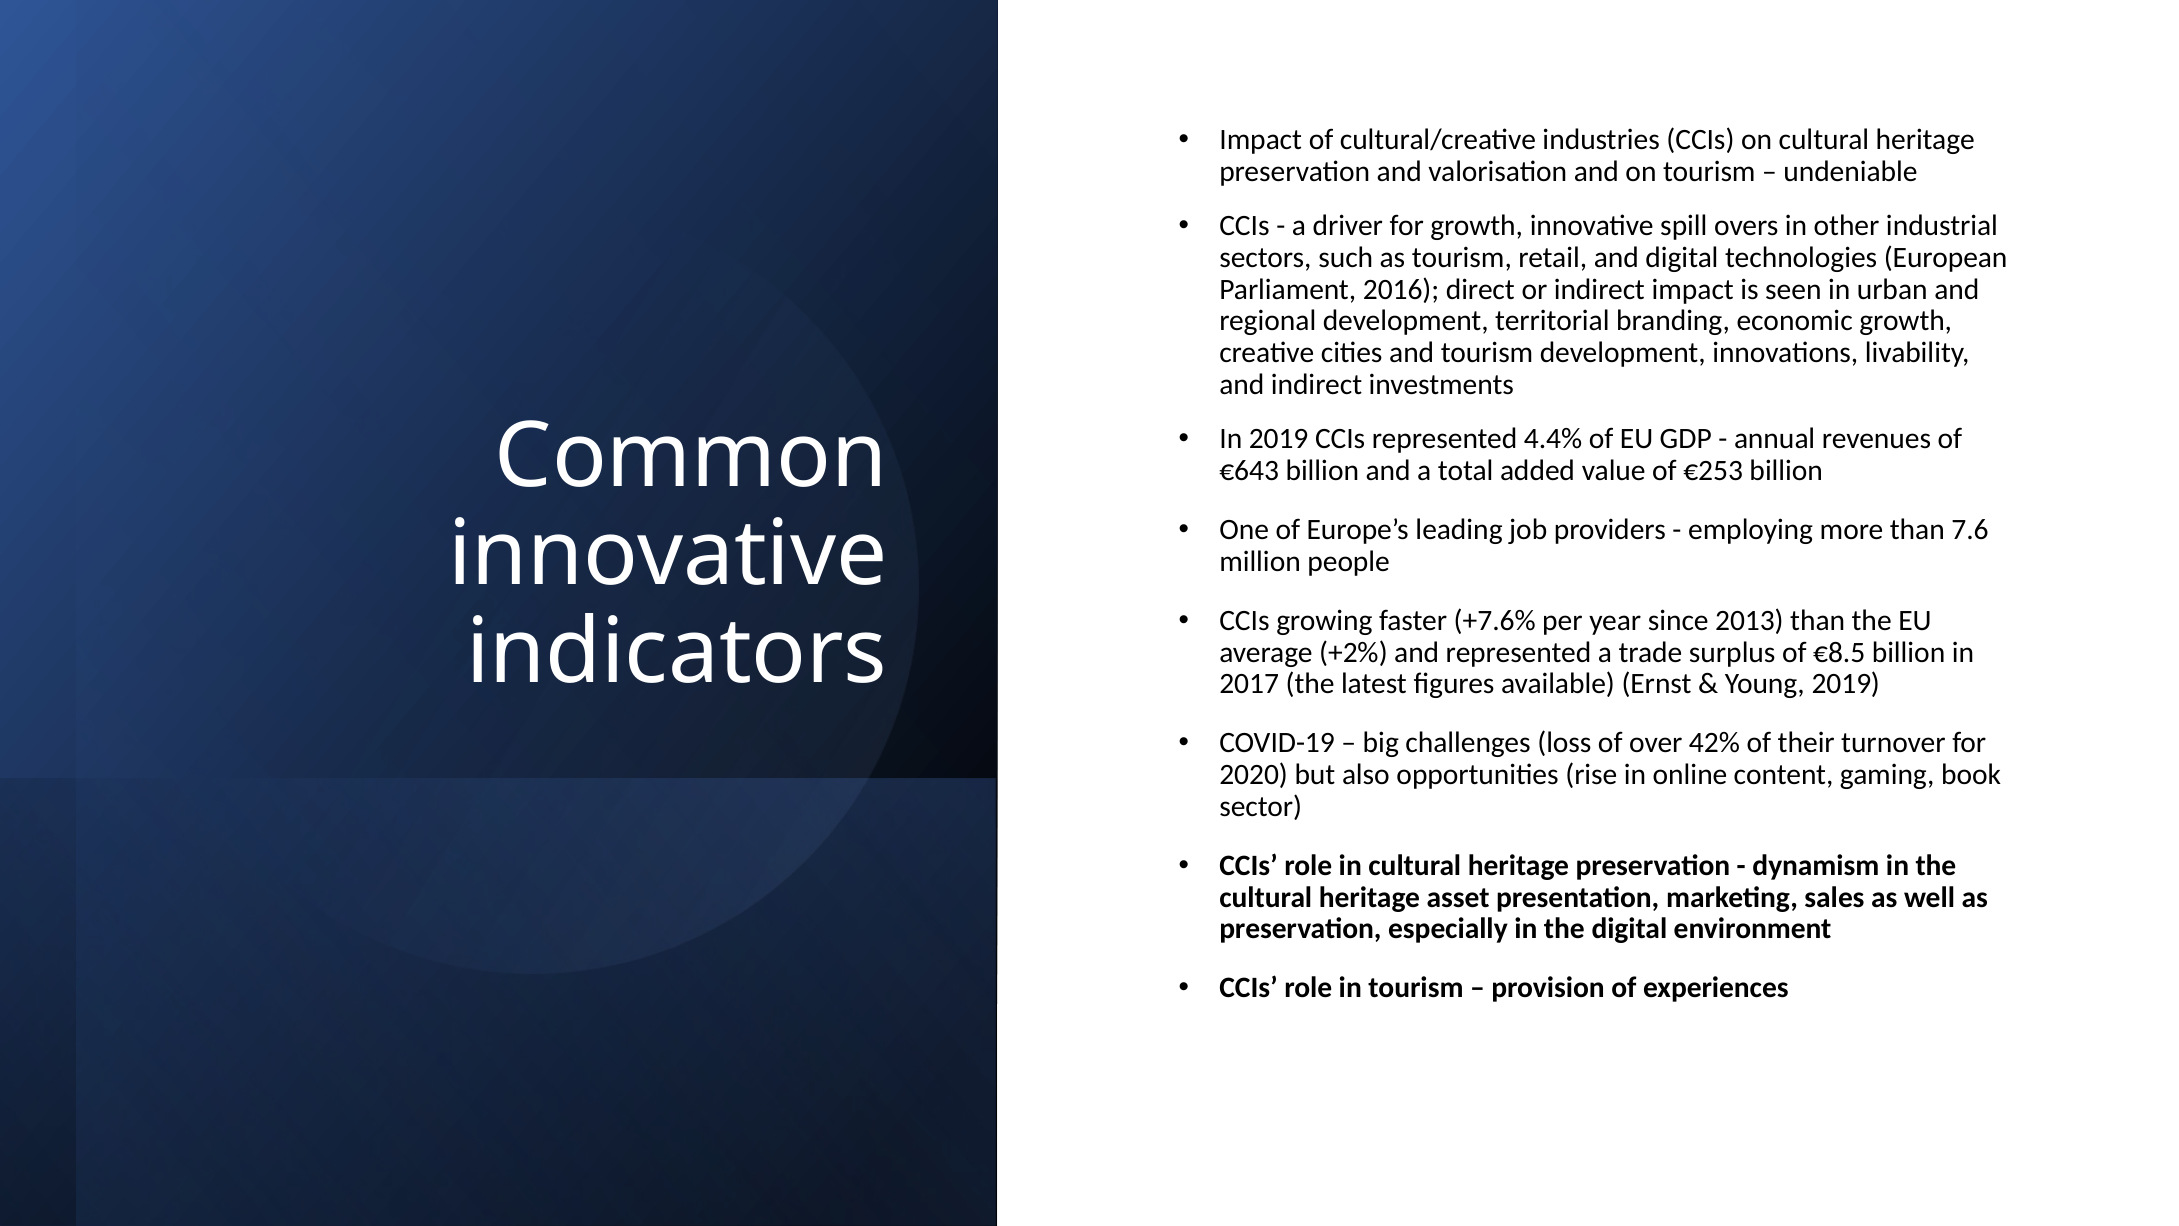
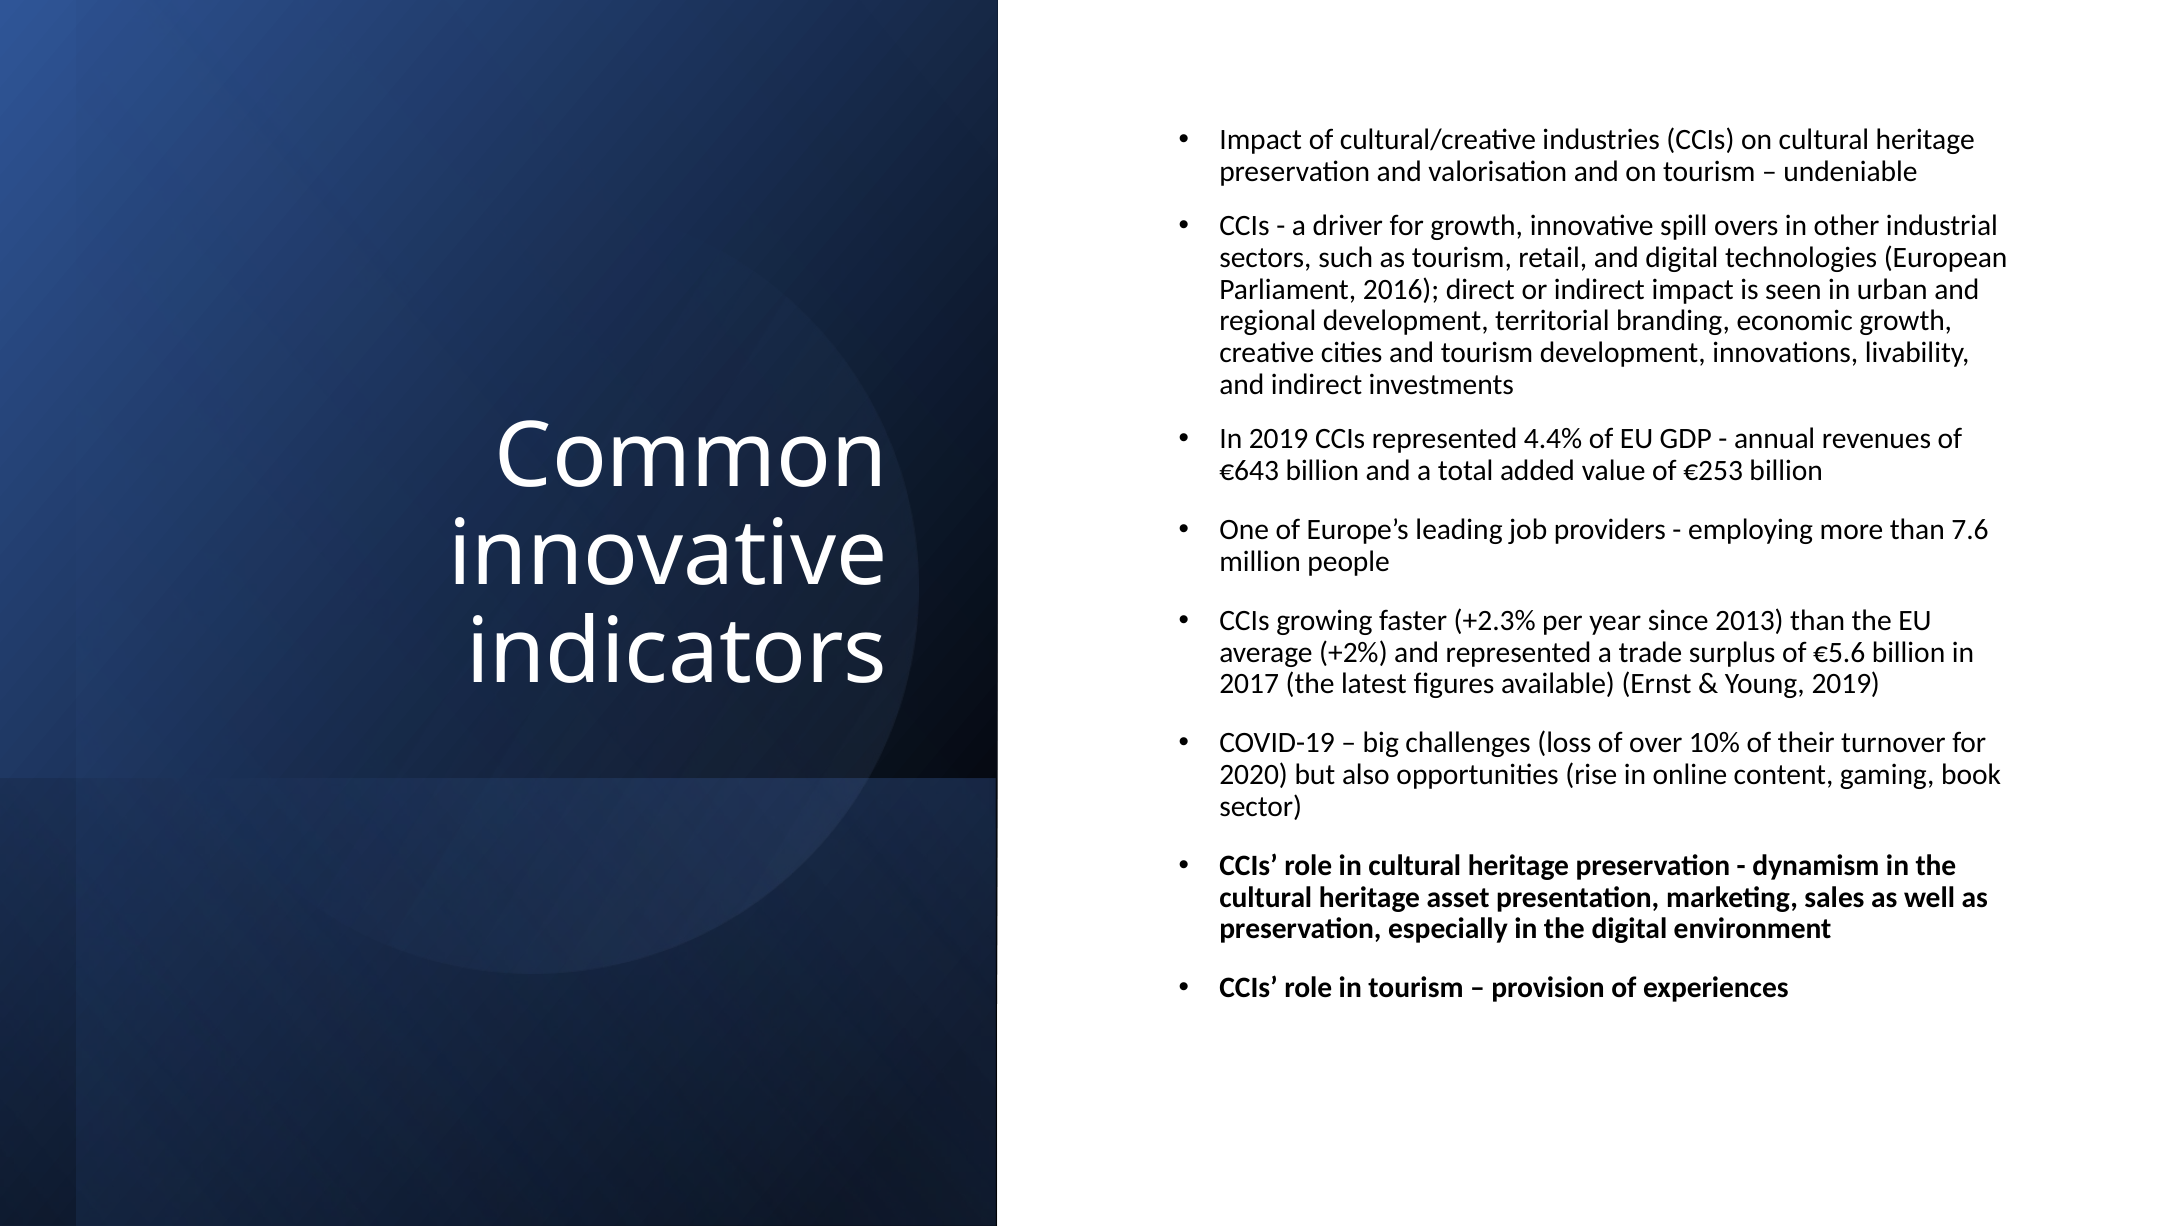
+7.6%: +7.6% -> +2.3% (1495, 620)
€8.5: €8.5 -> €5.6 (1839, 652)
42%: 42% -> 10% (1714, 743)
